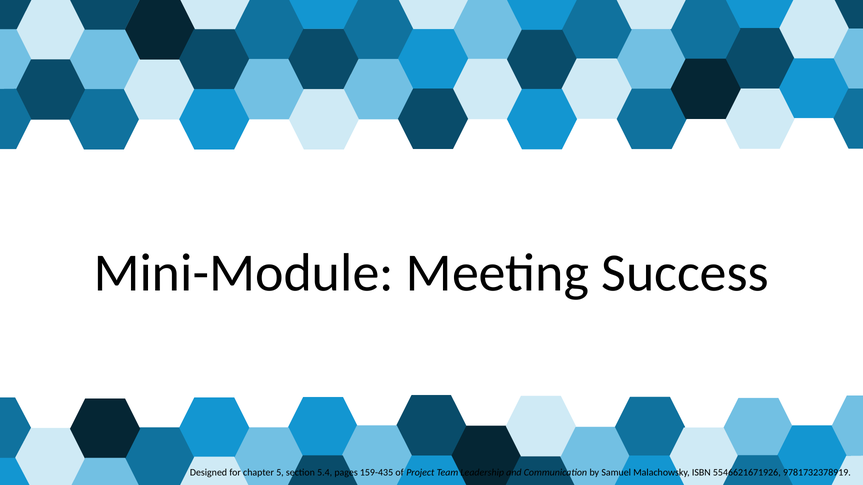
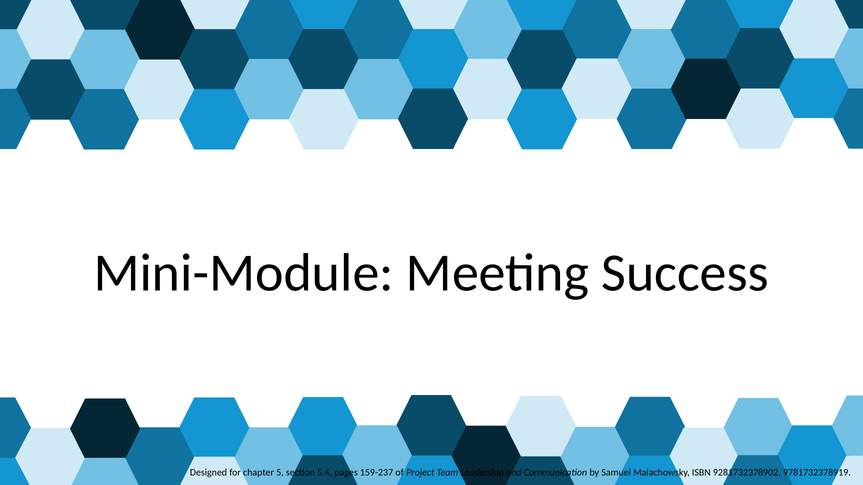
159-435: 159-435 -> 159-237 (377, 473)
5546621671926: 5546621671926 -> 9281732378902 (747, 473)
